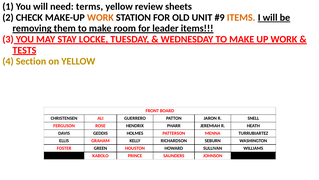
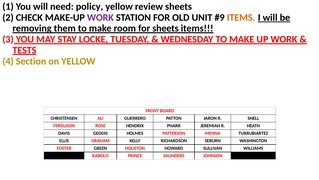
terms: terms -> policy (90, 7)
WORK colour: orange -> purple (100, 18)
for leader: leader -> sheets (165, 28)
